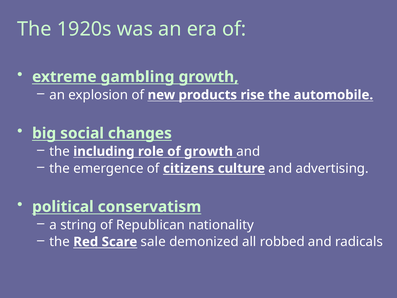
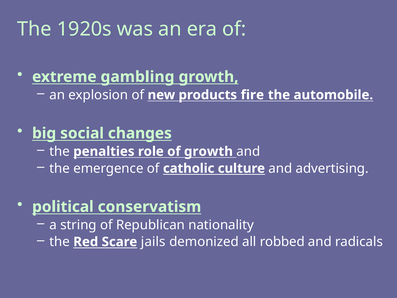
rise: rise -> fire (252, 95)
including: including -> penalties (104, 151)
citizens: citizens -> catholic (189, 168)
sale: sale -> jails (153, 242)
